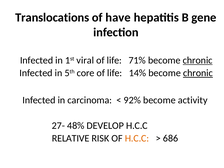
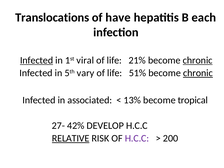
gene: gene -> each (204, 17)
Infected underline: none -> present (37, 60)
71%: 71% -> 21% (137, 60)
core: core -> vary (86, 73)
14%: 14% -> 51% (137, 73)
carcinoma: carcinoma -> associated (90, 100)
92%: 92% -> 13% (132, 100)
activity: activity -> tropical (193, 100)
48%: 48% -> 42% (76, 126)
RELATIVE underline: none -> present (71, 138)
H.C.C colour: orange -> purple (137, 138)
686: 686 -> 200 (171, 138)
